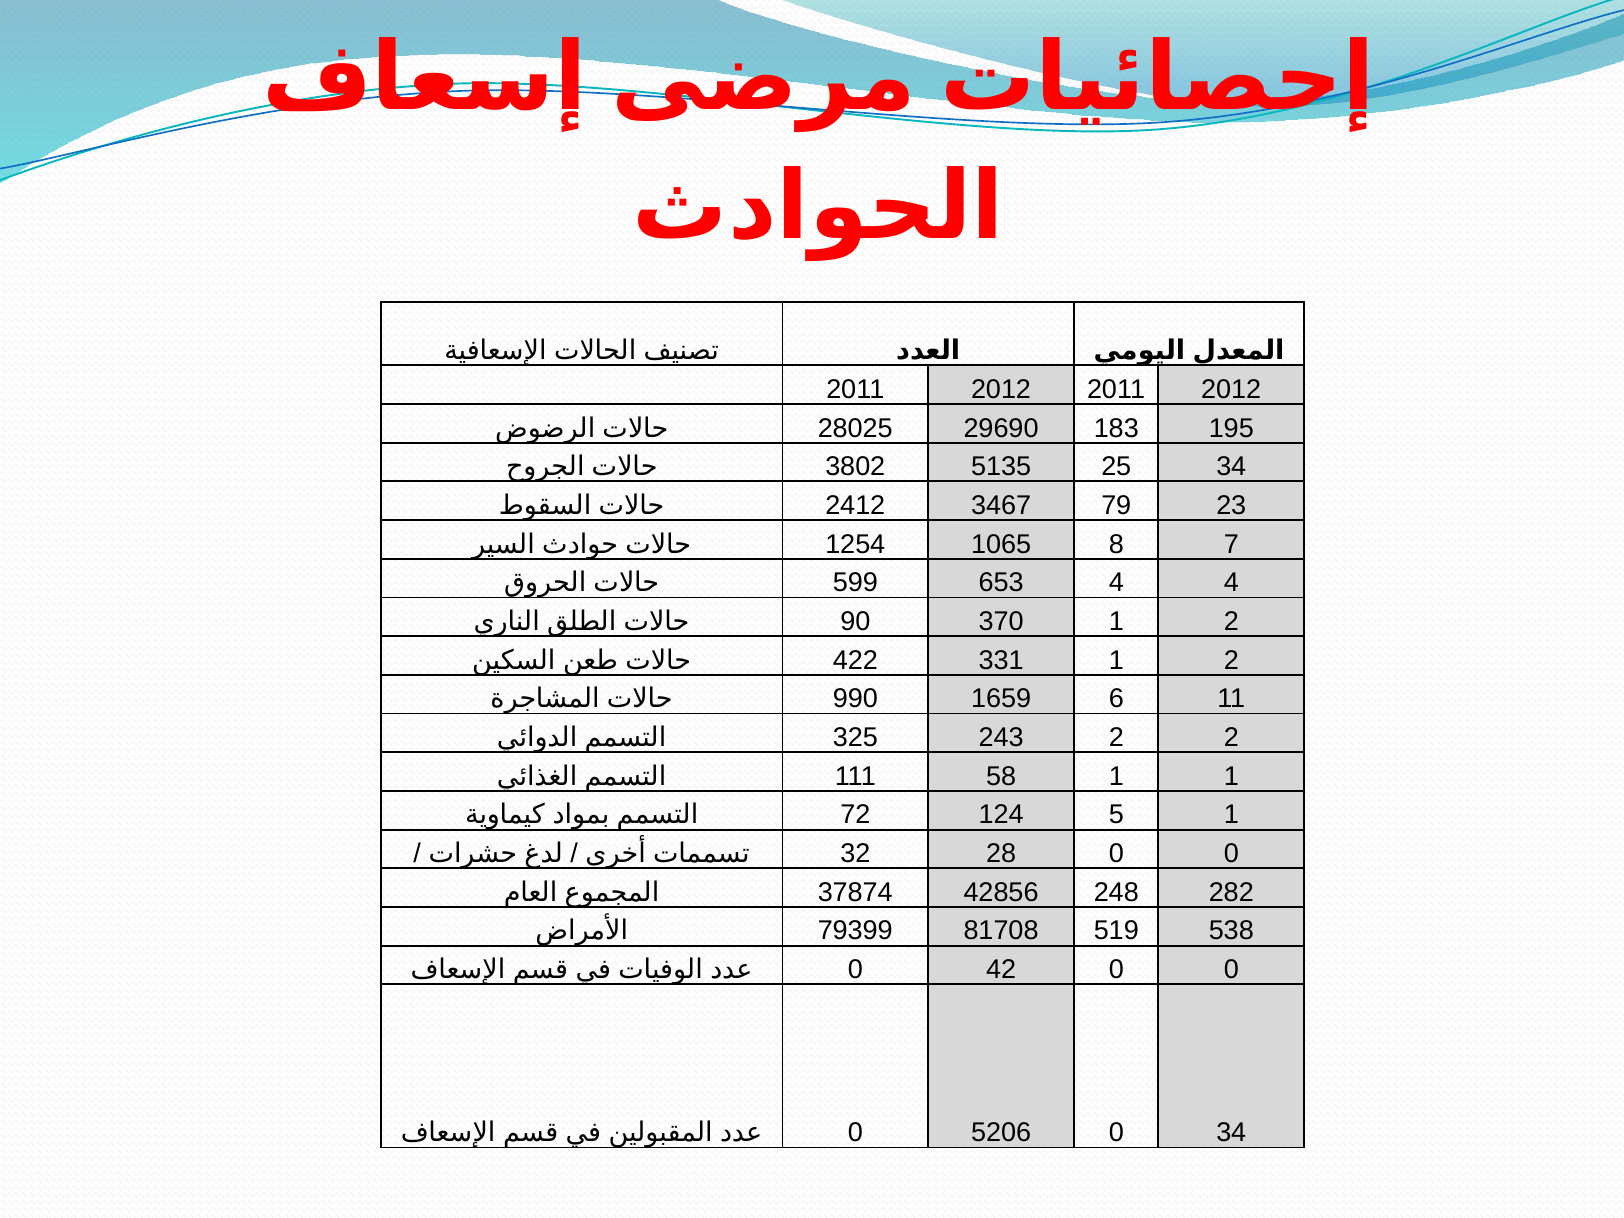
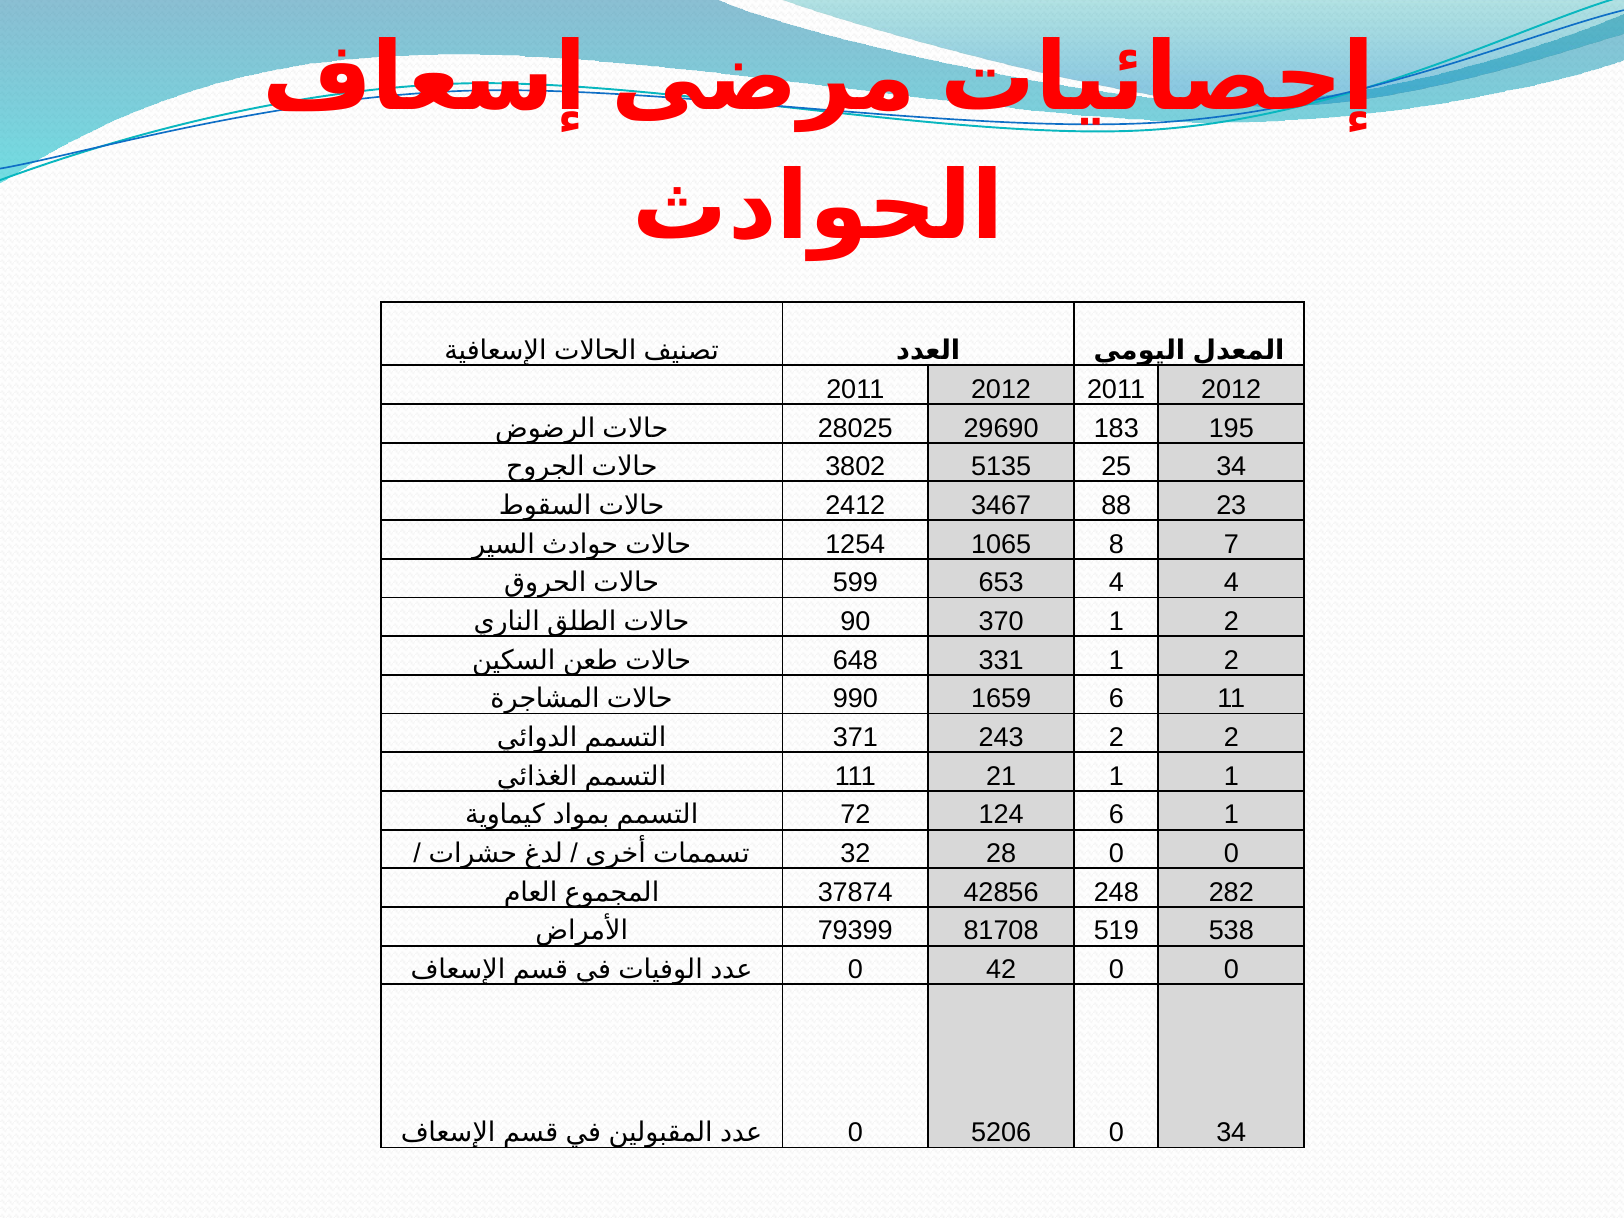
79: 79 -> 88 (1116, 506)
422: 422 -> 648 (855, 660)
325: 325 -> 371 (855, 738)
58: 58 -> 21 (1001, 776)
124 5: 5 -> 6 (1116, 815)
